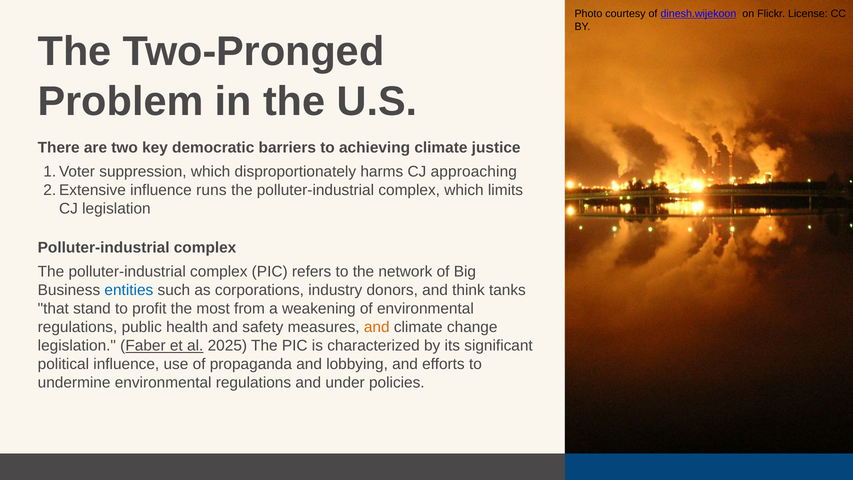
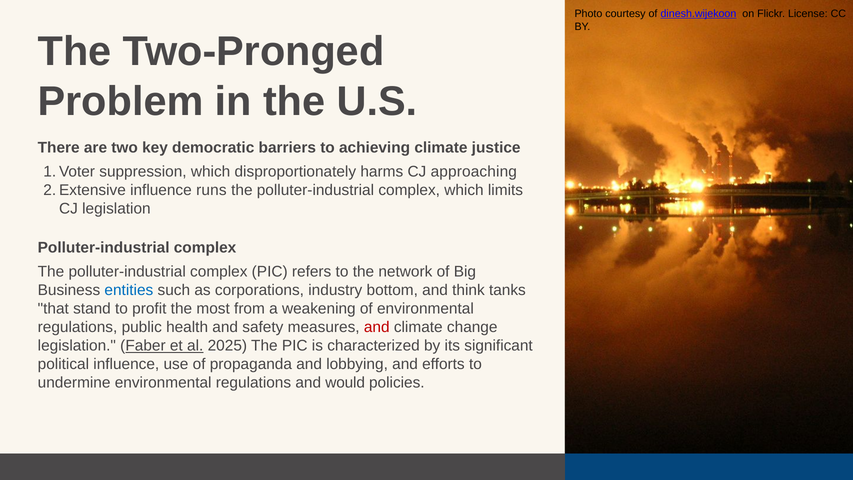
donors: donors -> bottom (392, 290)
and colour: orange -> red (377, 327)
under: under -> would (345, 382)
